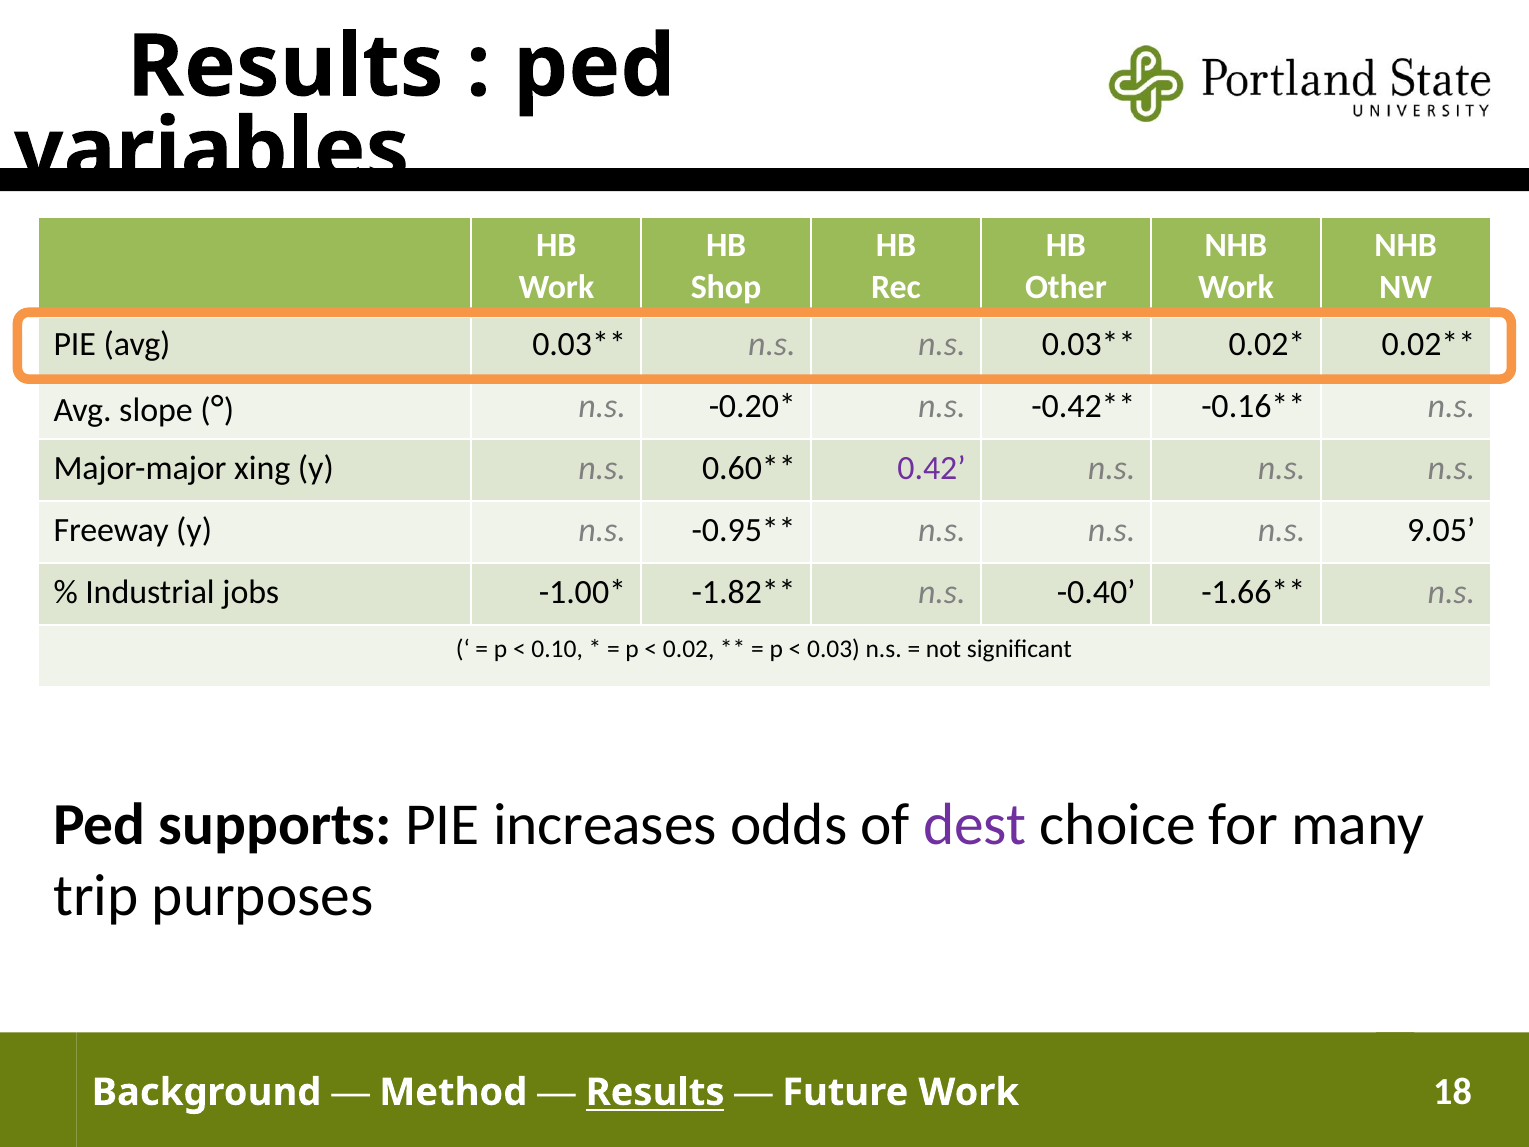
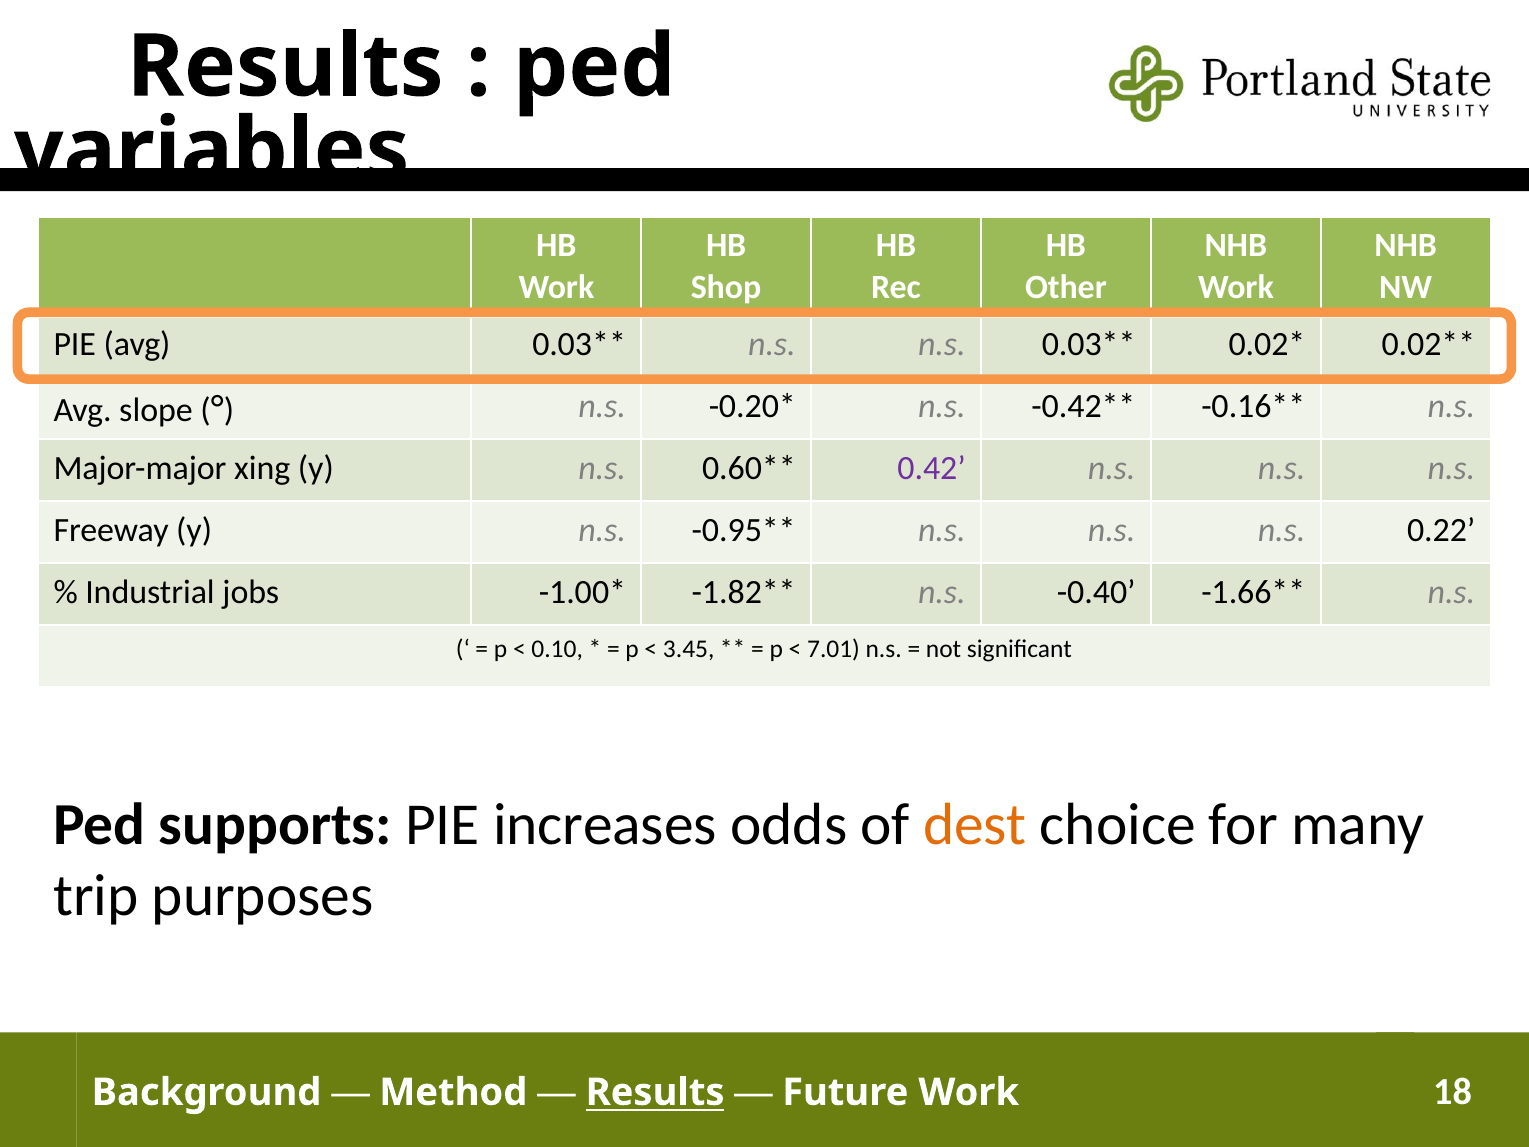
9.05: 9.05 -> 0.22 (1441, 530)
0.02: 0.02 -> 3.45 (689, 648)
0.03: 0.03 -> 7.01 (834, 648)
dest colour: purple -> orange (975, 825)
